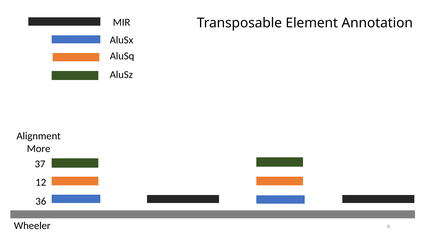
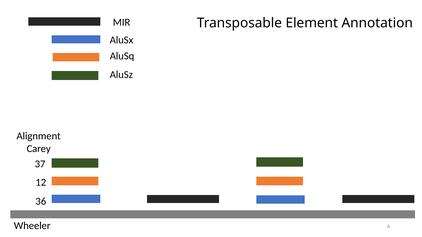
More: More -> Carey (39, 149)
